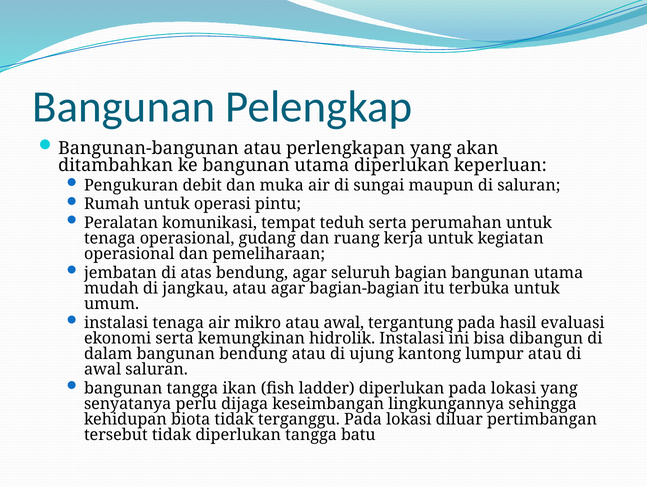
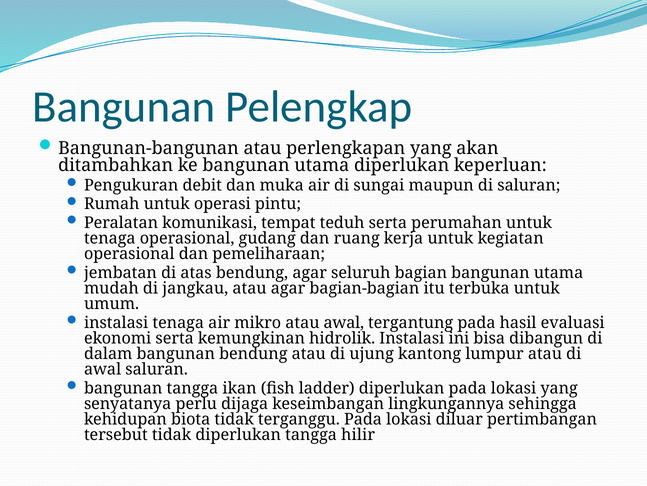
batu: batu -> hilir (358, 434)
